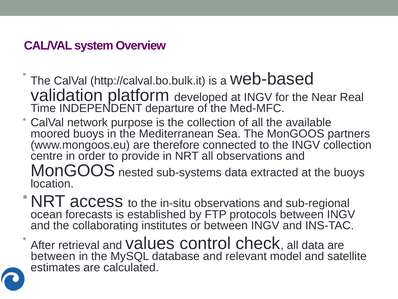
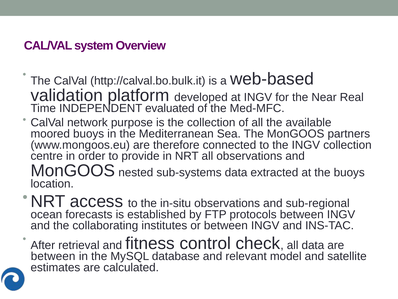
departure: departure -> evaluated (170, 108)
values: values -> fitness (150, 243)
